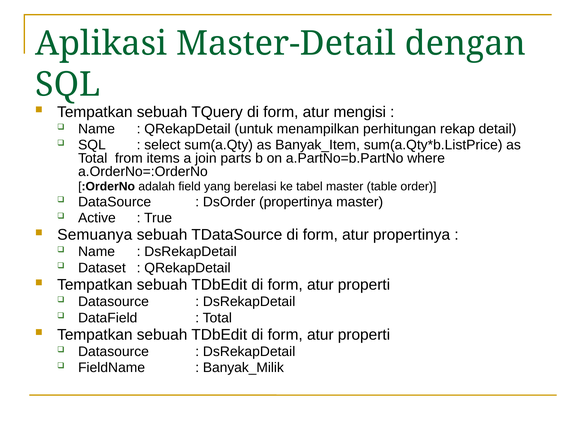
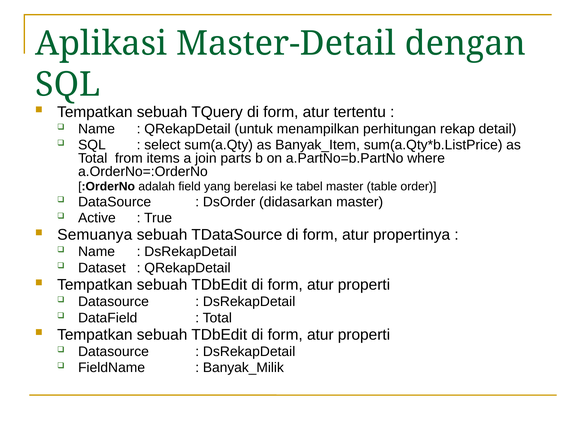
mengisi: mengisi -> tertentu (360, 112)
DsOrder propertinya: propertinya -> didasarkan (296, 202)
